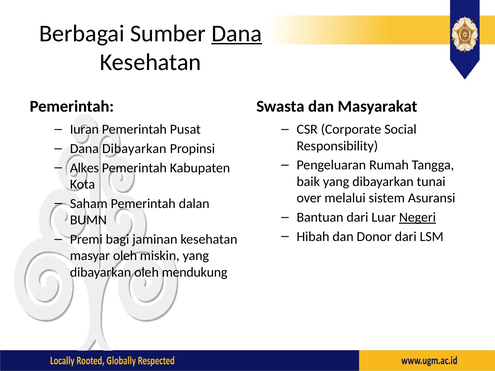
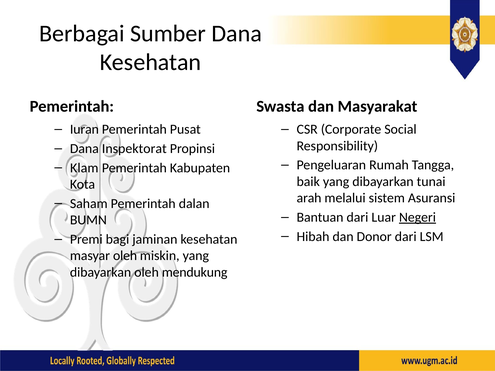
Dana underline: present -> none (237, 33)
Dana Dibayarkan: Dibayarkan -> Inspektorat (134, 149)
Alkes: Alkes -> Klam (84, 168)
over: over -> arah (309, 198)
